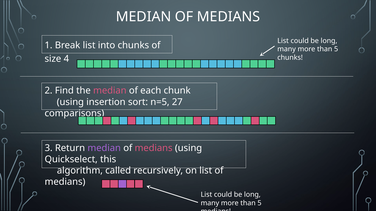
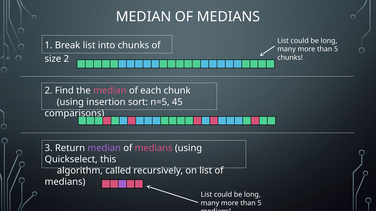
size 4: 4 -> 2 (66, 59)
27: 27 -> 45 (177, 102)
